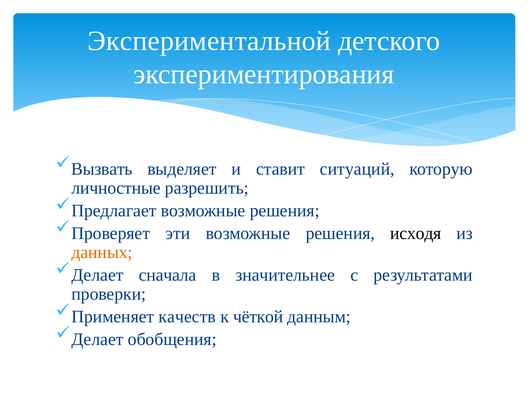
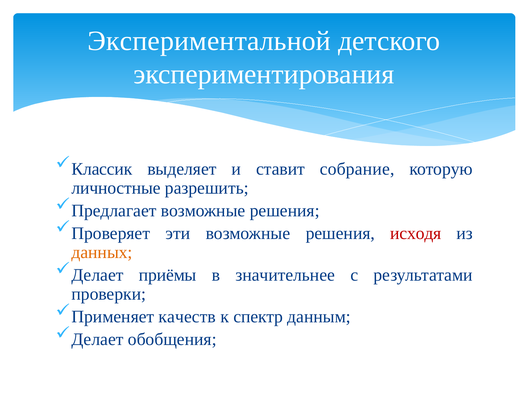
Вызвать: Вызвать -> Классик (102, 169)
ситуаций: ситуаций -> собрание (357, 169)
исходя colour: black -> red (416, 233)
сначала: сначала -> приёмы (168, 275)
чёткой: чёткой -> спектр (258, 317)
